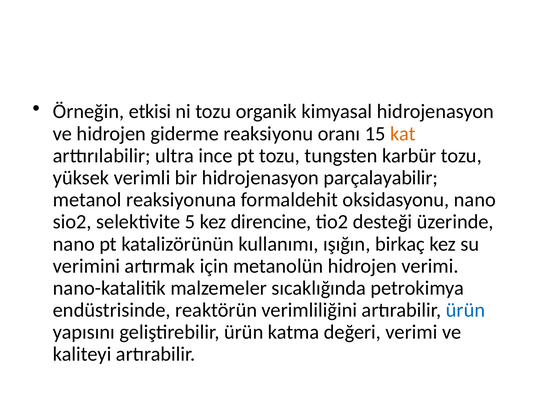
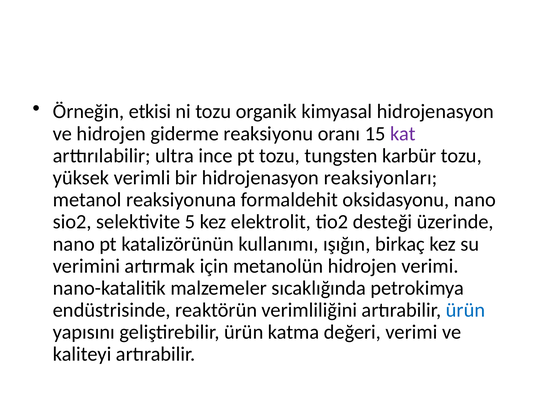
kat colour: orange -> purple (403, 133)
parçalayabilir: parçalayabilir -> reaksiyonları (381, 177)
direncine: direncine -> elektrolit (271, 221)
